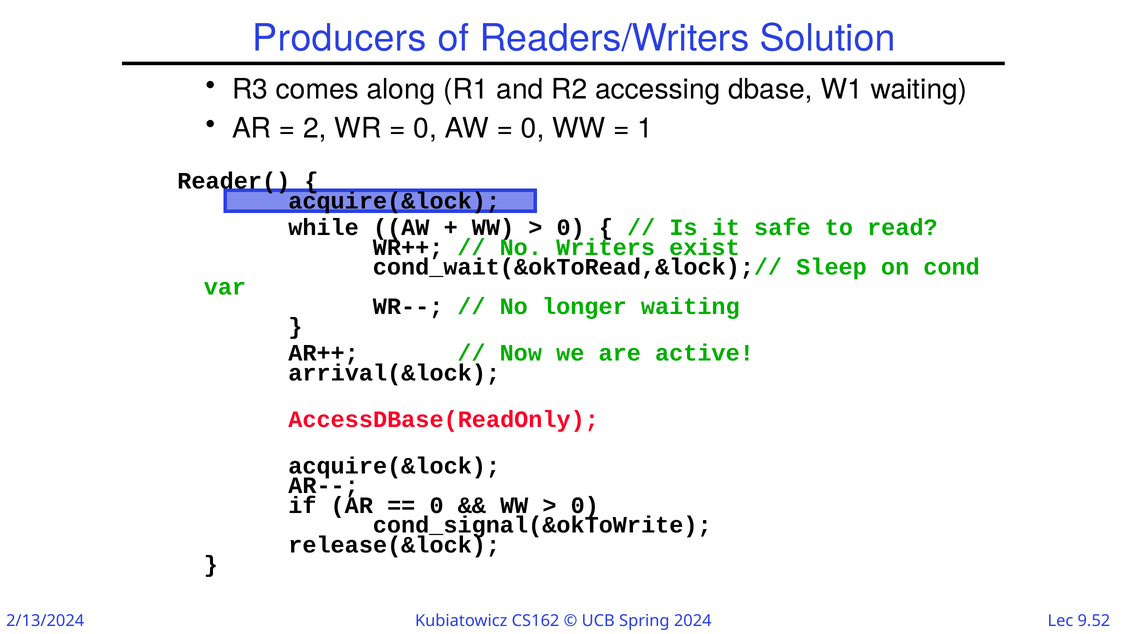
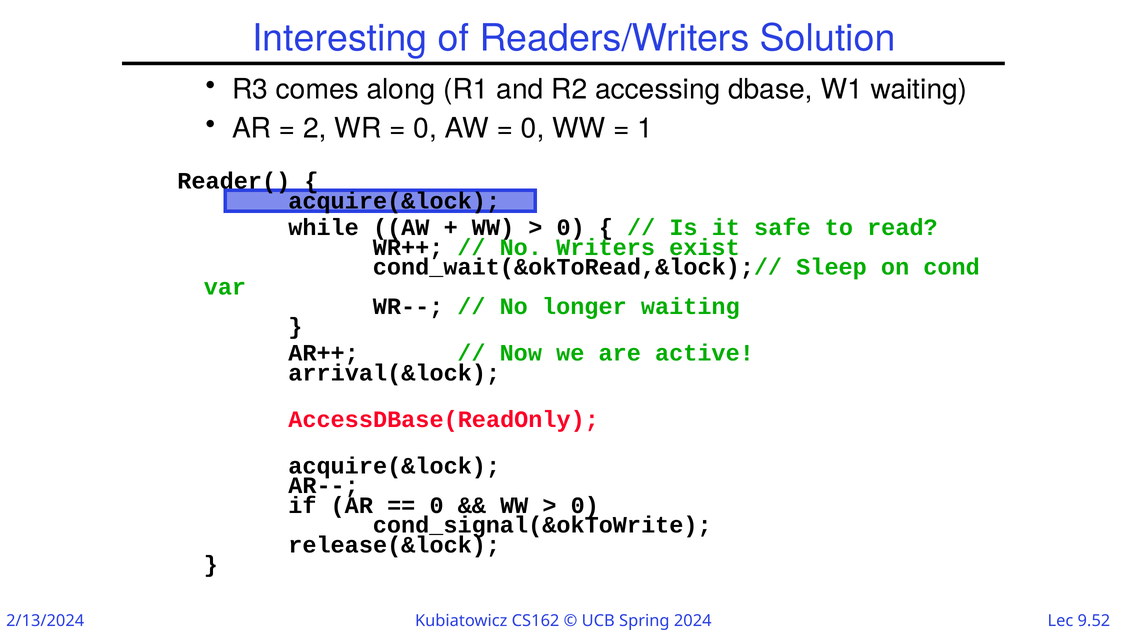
Producers: Producers -> Interesting (340, 38)
